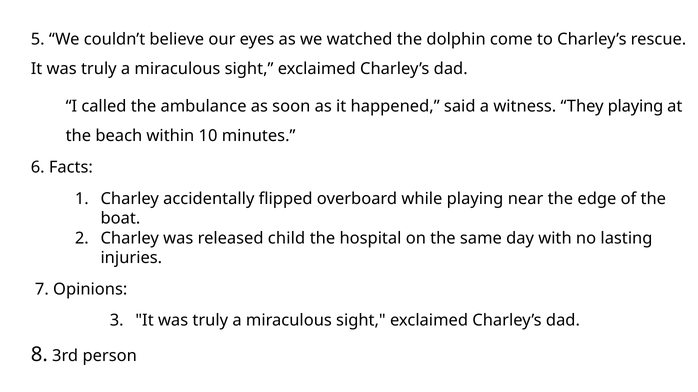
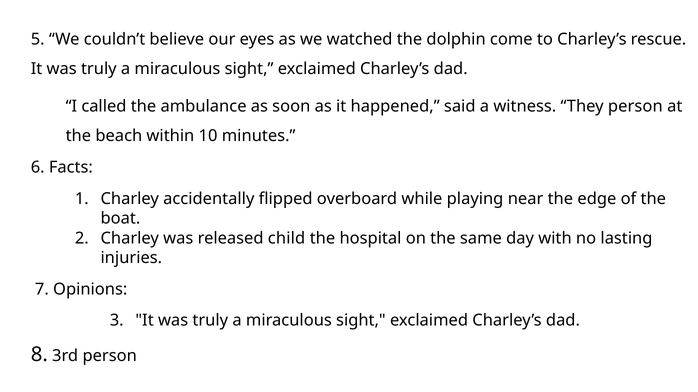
They playing: playing -> person (635, 106)
